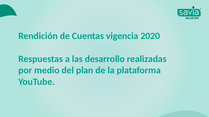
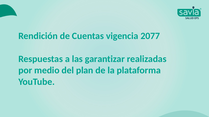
2020: 2020 -> 2077 (150, 36)
desarrollo: desarrollo -> garantizar (105, 59)
